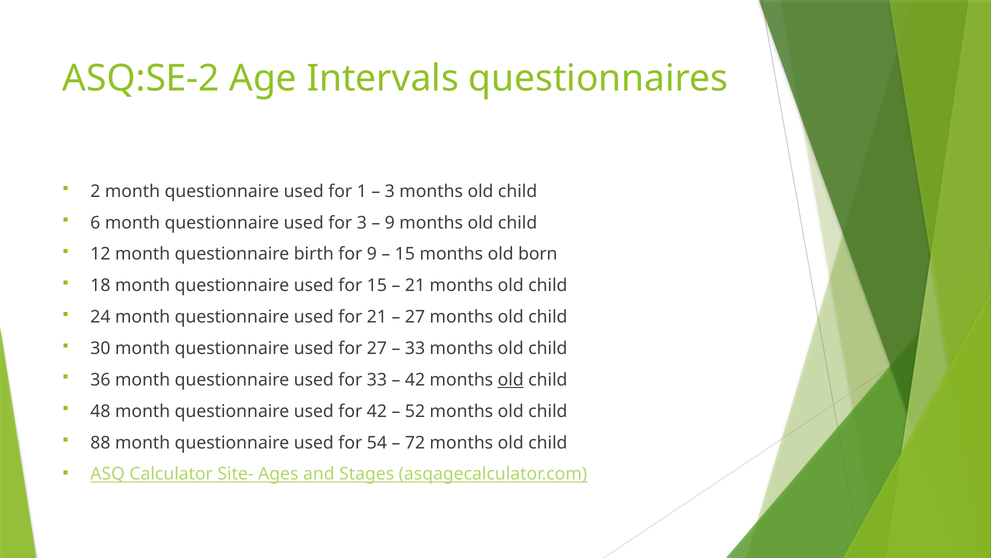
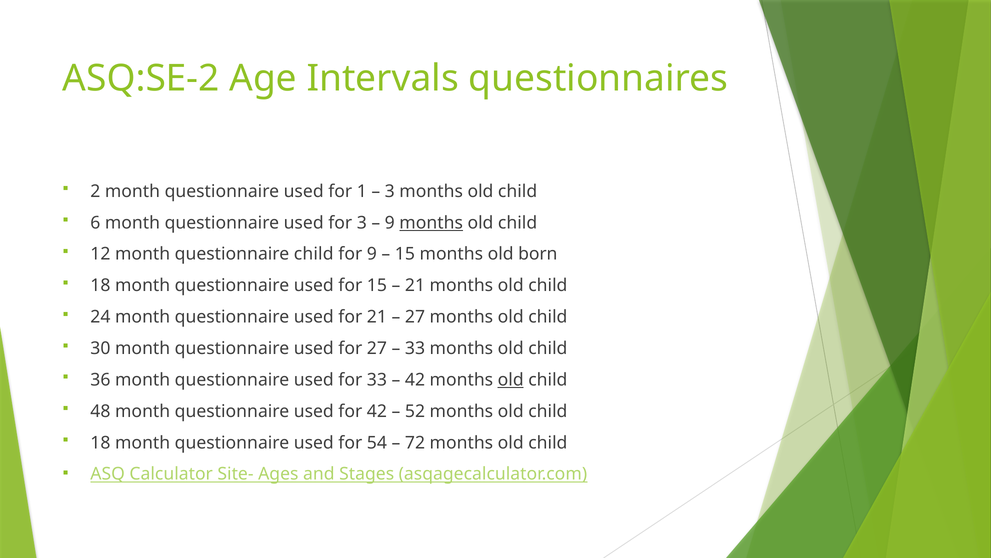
months underline: none -> present (431, 223)
questionnaire birth: birth -> child (314, 254)
88: 88 -> 18 (100, 442)
